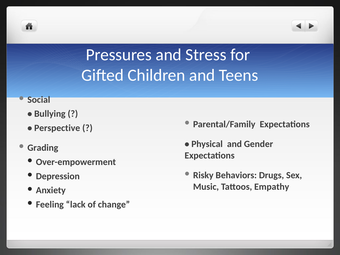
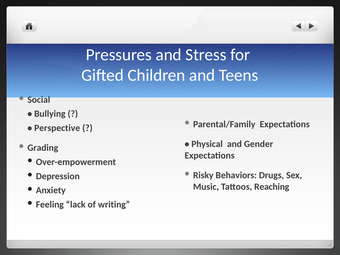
Empathy: Empathy -> Reaching (272, 187)
change: change -> writing (114, 205)
